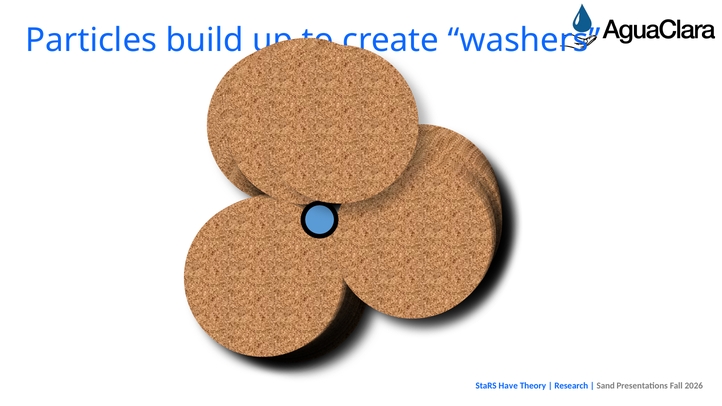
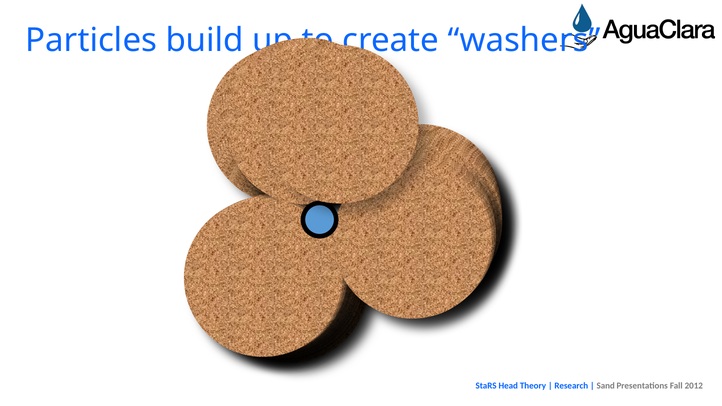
Have: Have -> Head (508, 386)
2026: 2026 -> 2012 (694, 386)
